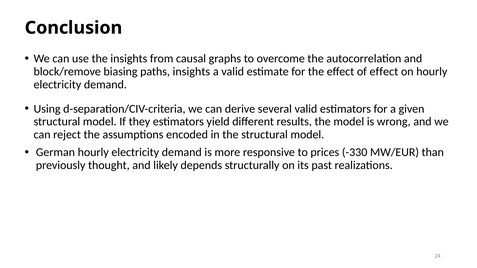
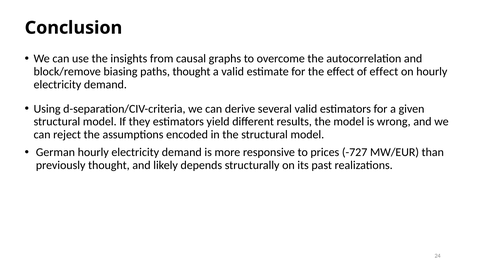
paths insights: insights -> thought (192, 72)
-330: -330 -> -727 (355, 153)
